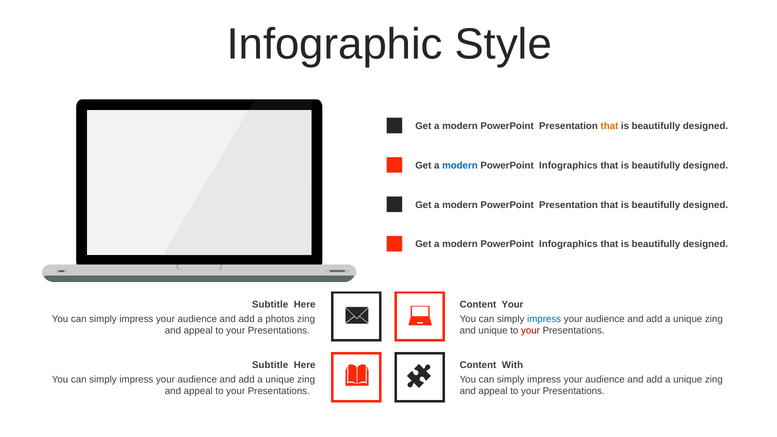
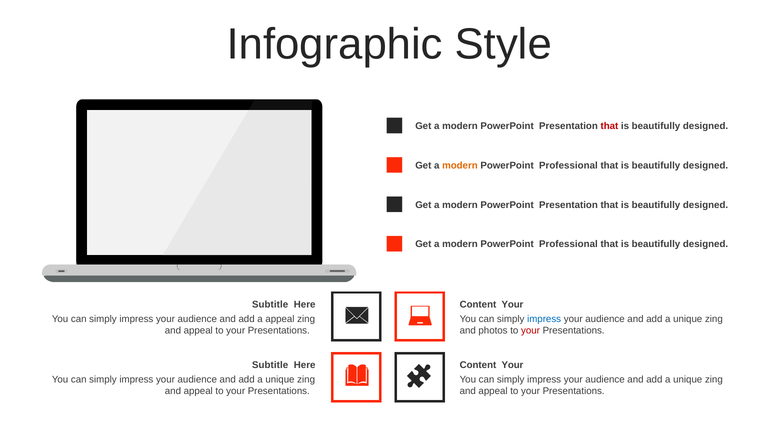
that colour: orange -> red (609, 126)
modern colour: blue -> orange (460, 165)
Infographics: Infographics -> Professional (568, 165)
Infographics: Infographics -> Professional (568, 244)
a photos: photos -> appeal (280, 319)
and unique: unique -> photos (493, 331)
With: With -> Your (513, 365)
